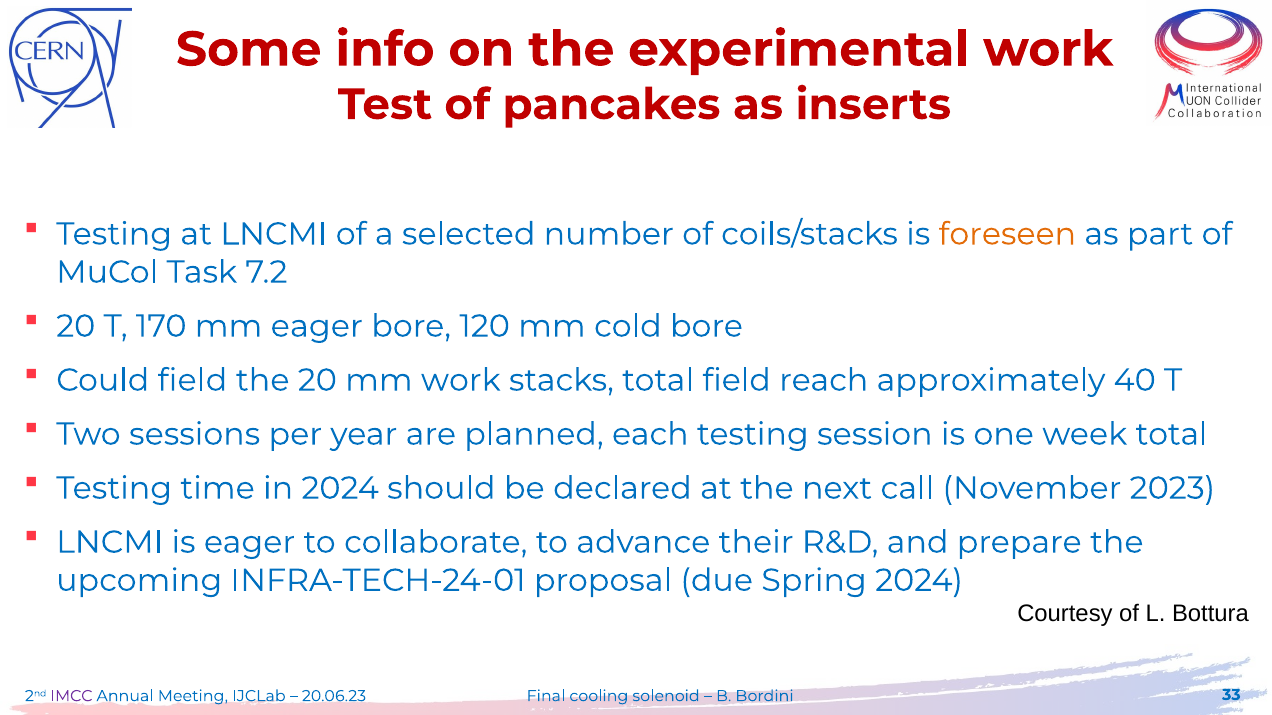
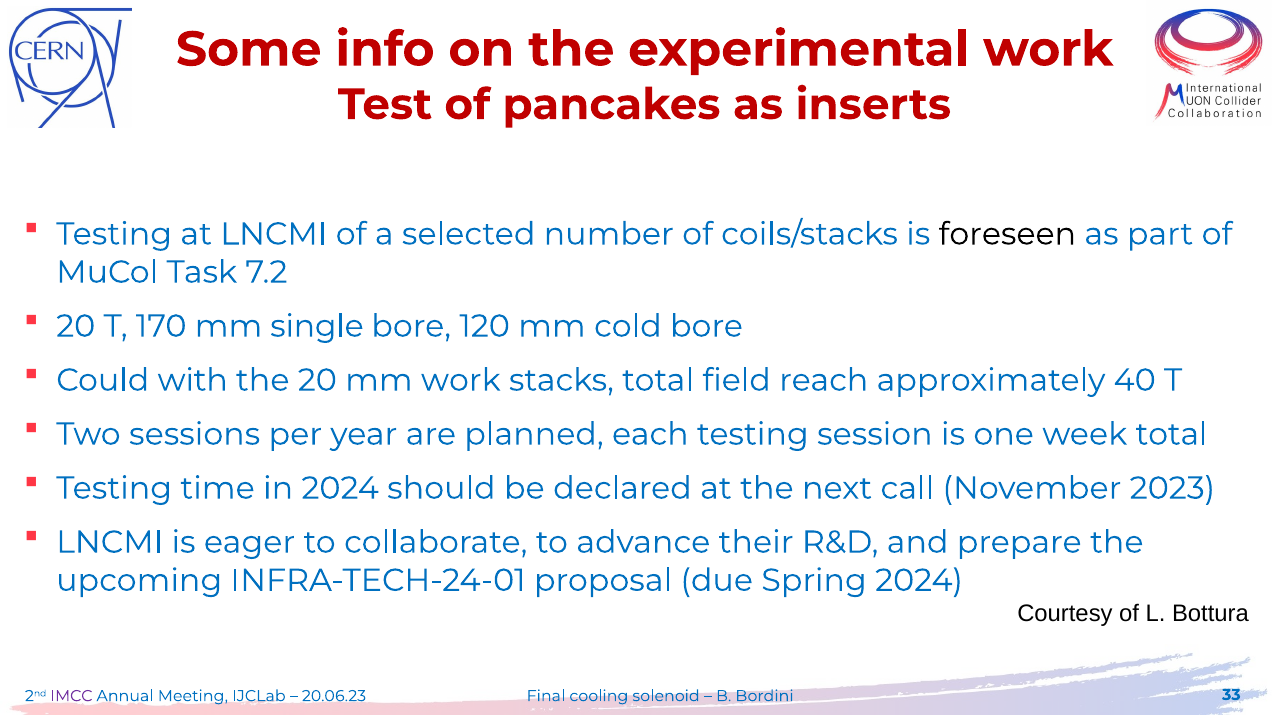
foreseen colour: orange -> black (1007, 234)
mm eager: eager -> single (317, 326)
Could field: field -> with (193, 380)
